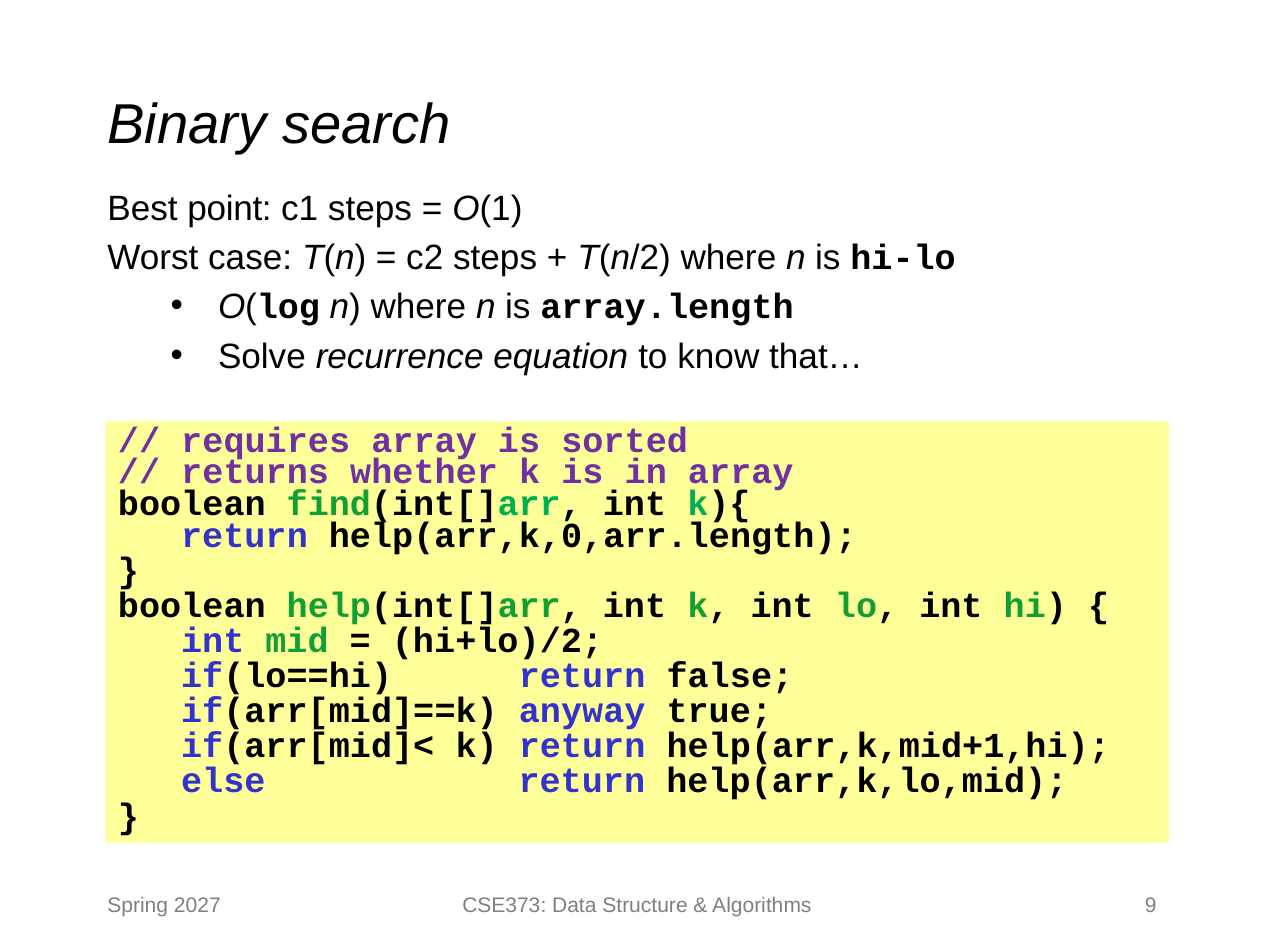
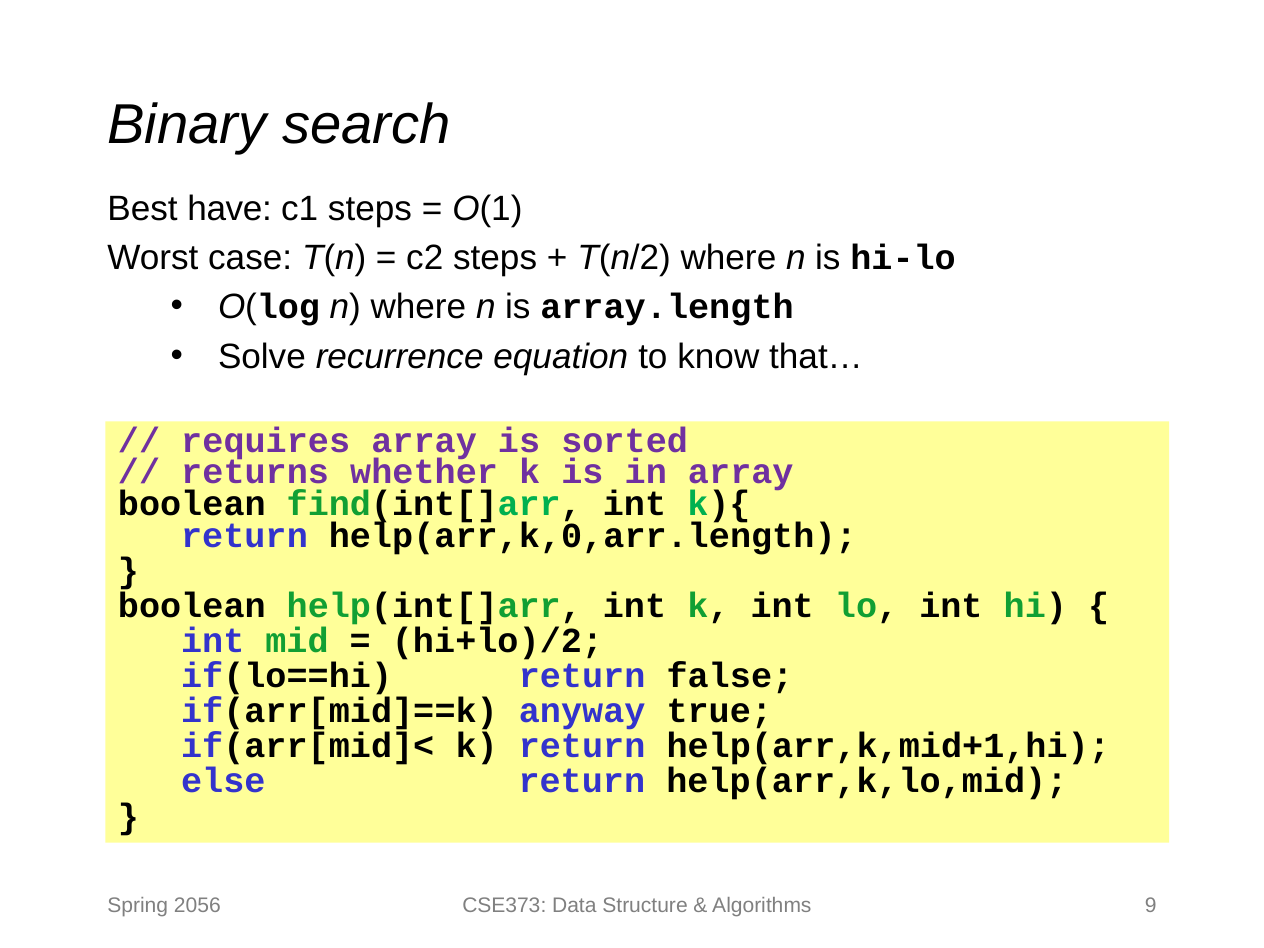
point: point -> have (230, 209)
2027: 2027 -> 2056 (197, 905)
